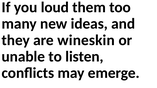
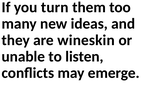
loud: loud -> turn (55, 7)
